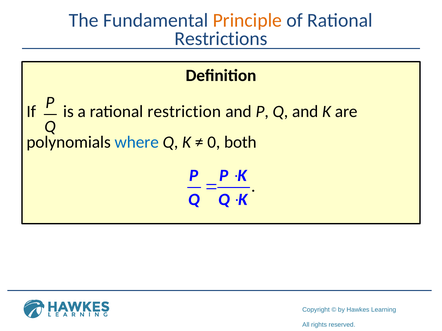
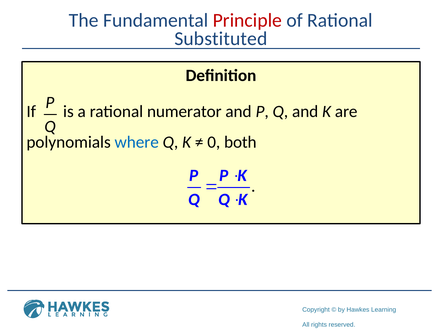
Principle colour: orange -> red (247, 21)
Restrictions: Restrictions -> Substituted (221, 39)
restriction: restriction -> numerator (184, 112)
